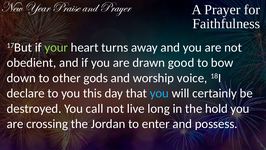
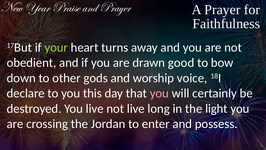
you colour: light blue -> pink (159, 93)
You call: call -> live (95, 108)
hold: hold -> light (216, 108)
